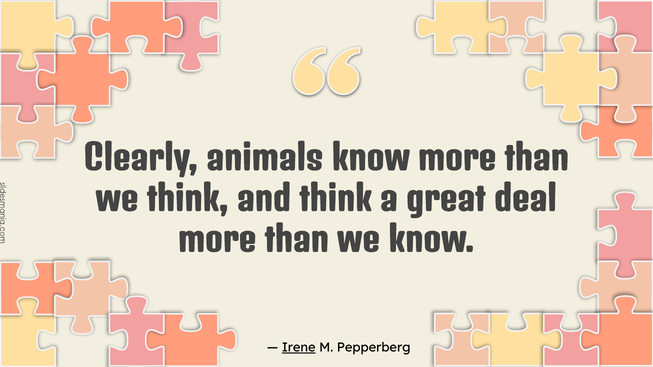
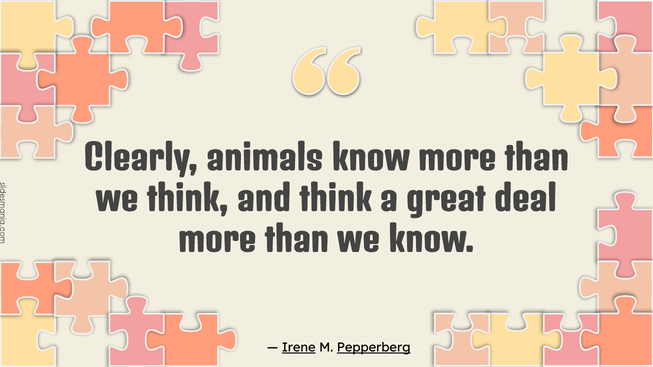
Pepperberg underline: none -> present (374, 348)
